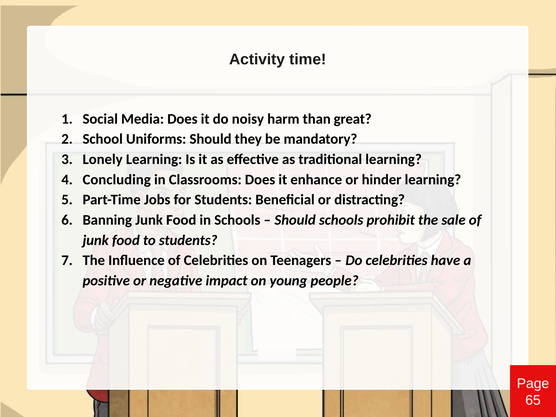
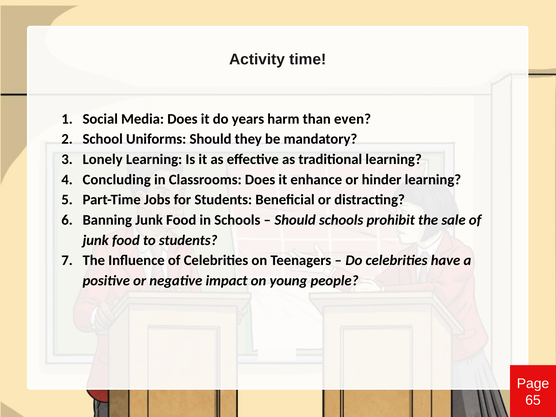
noisy: noisy -> years (248, 119)
great: great -> even (353, 119)
